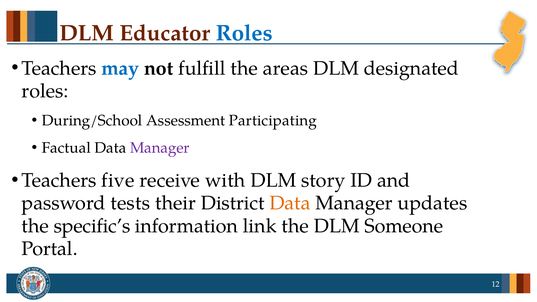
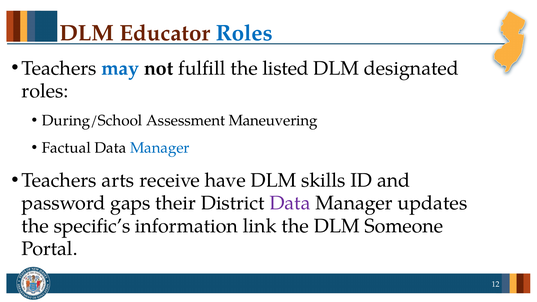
areas: areas -> listed (286, 68)
Participating: Participating -> Maneuvering (273, 121)
Manager colour: purple -> blue (160, 148)
five: five -> arts (118, 180)
with: with -> have (225, 180)
story: story -> skills (323, 180)
tests: tests -> gaps (130, 203)
Data colour: orange -> purple (290, 203)
